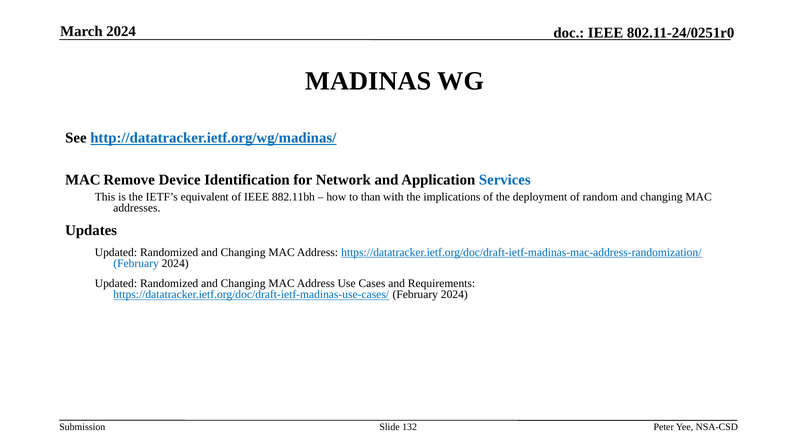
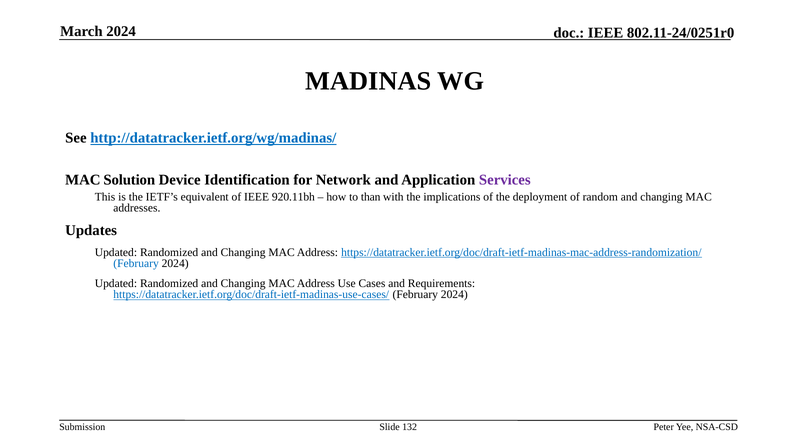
Remove: Remove -> Solution (129, 180)
Services colour: blue -> purple (505, 180)
882.11bh: 882.11bh -> 920.11bh (293, 197)
